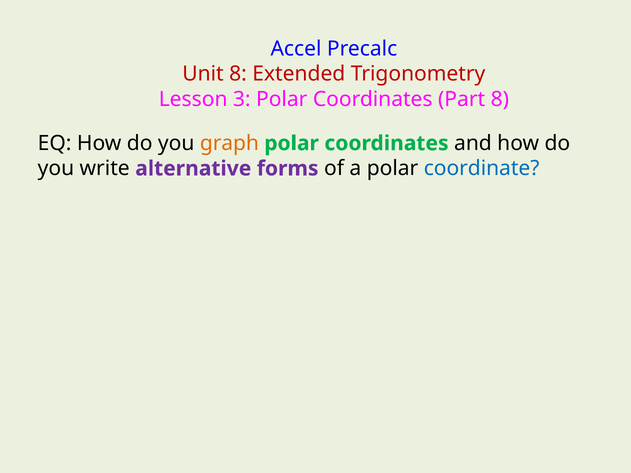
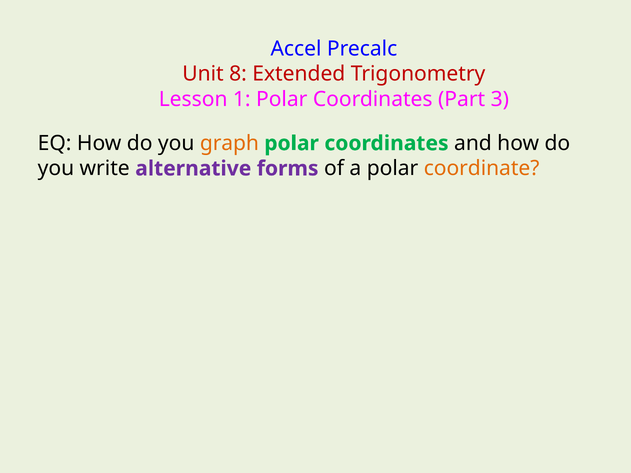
3: 3 -> 1 (242, 99)
Part 8: 8 -> 3 (500, 99)
coordinate colour: blue -> orange (482, 169)
